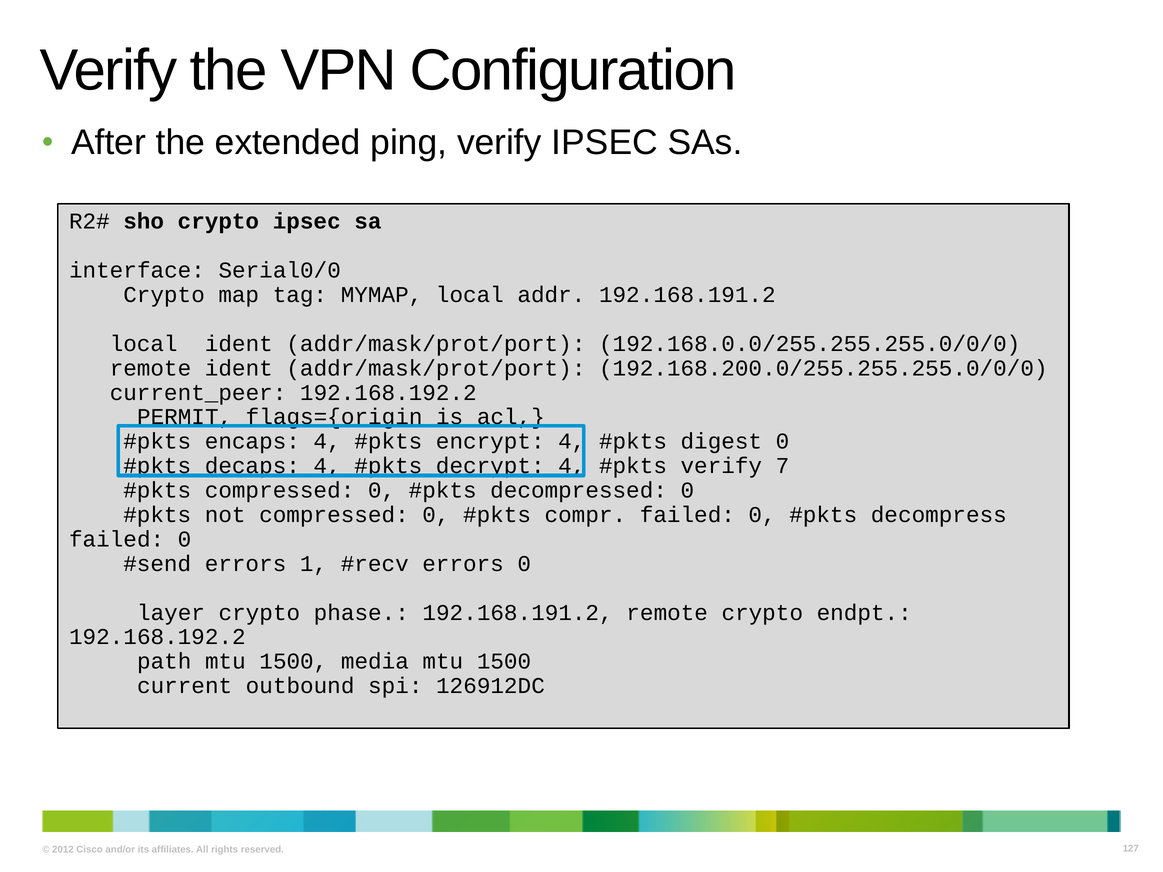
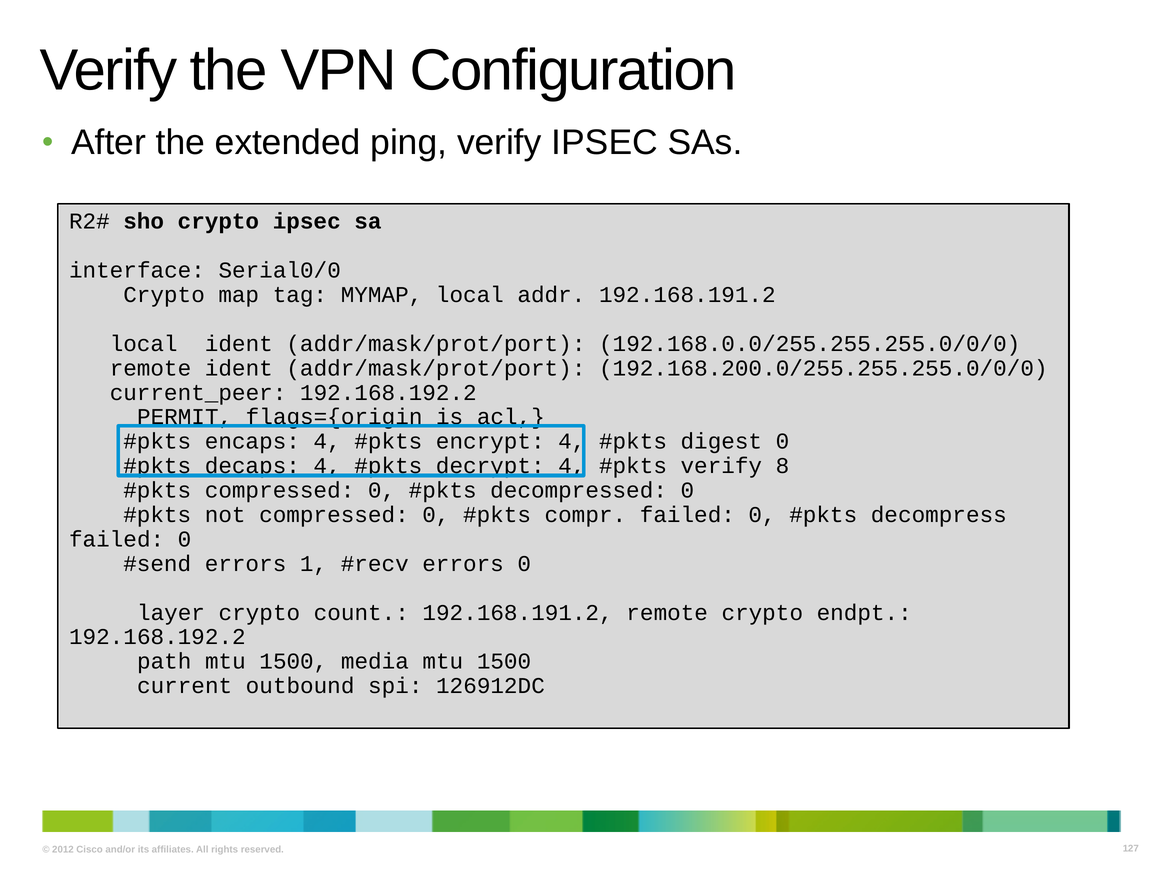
7: 7 -> 8 (783, 466)
phase: phase -> count (361, 613)
